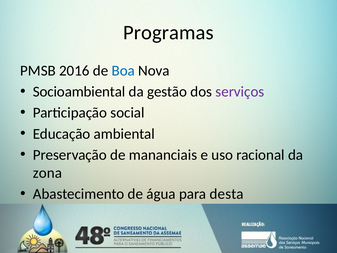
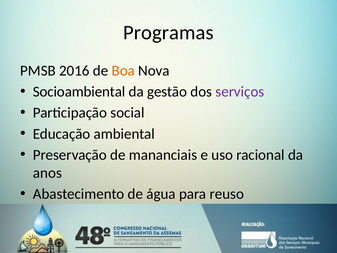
Boa colour: blue -> orange (123, 71)
zona: zona -> anos (47, 173)
desta: desta -> reuso (227, 194)
